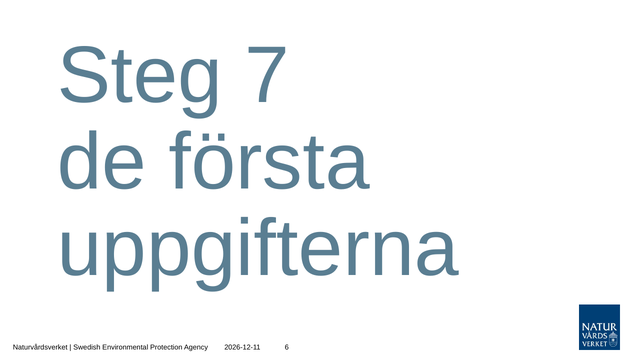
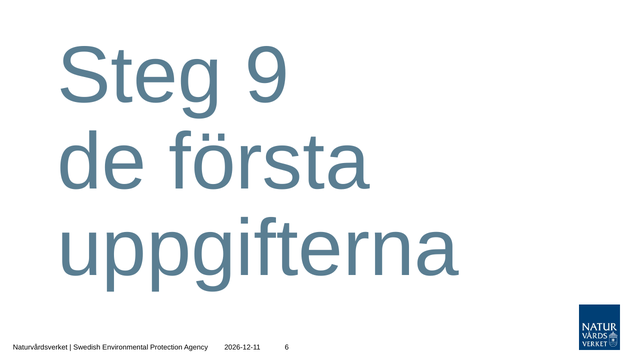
7: 7 -> 9 (267, 76)
